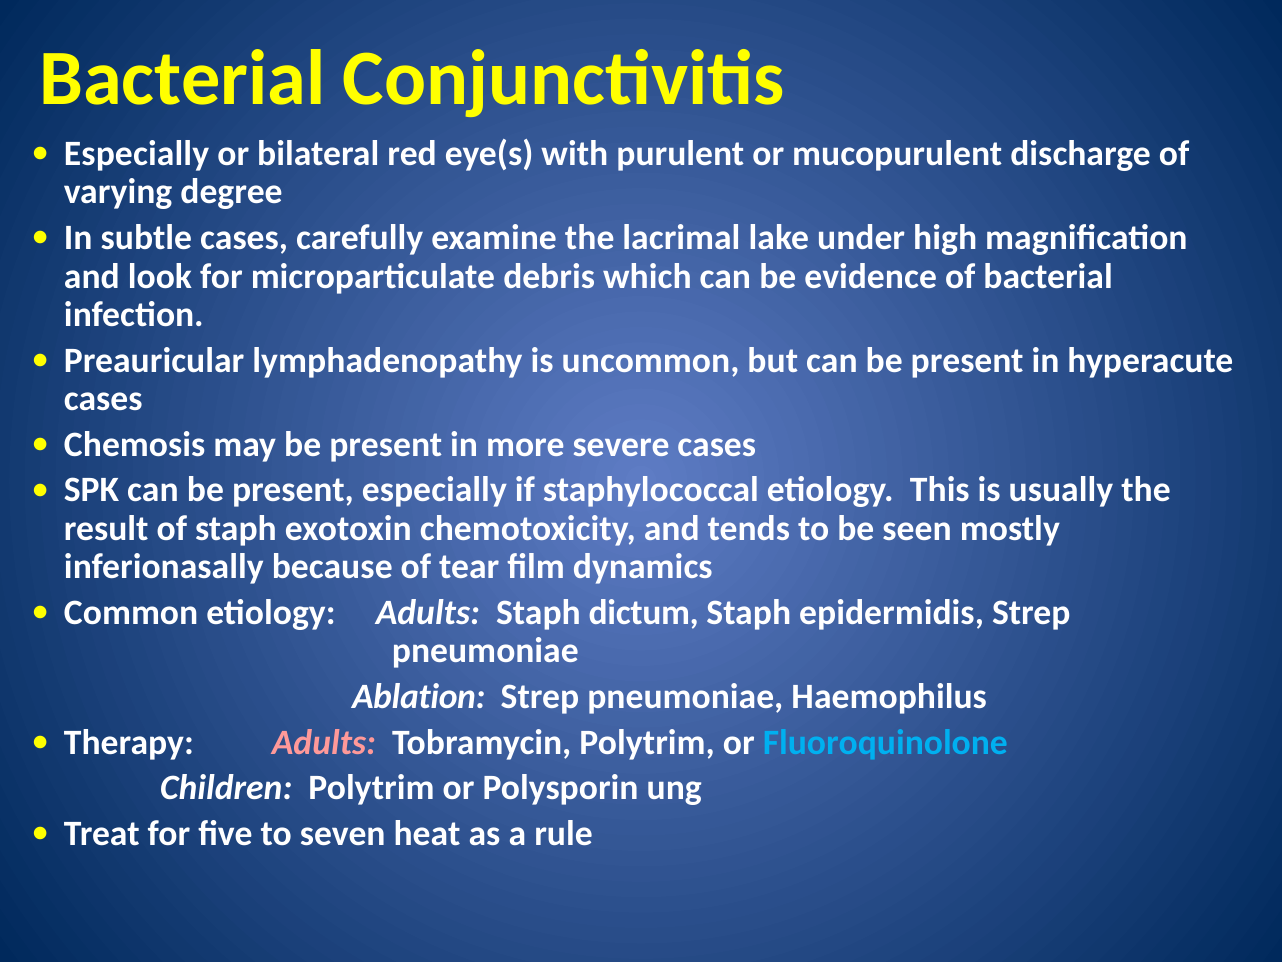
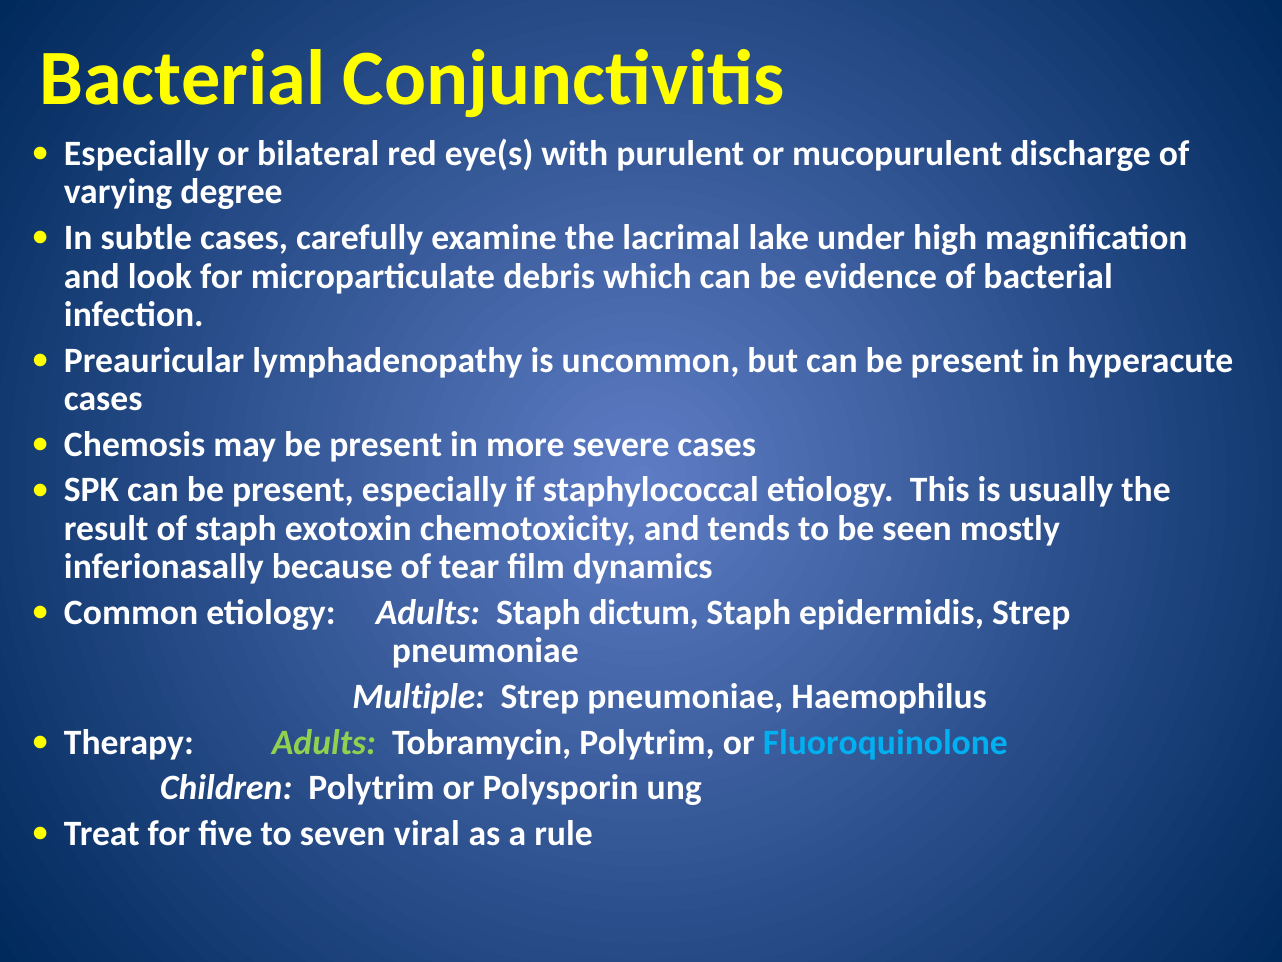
Ablation: Ablation -> Multiple (419, 696)
Adults colour: pink -> light green (324, 742)
heat: heat -> viral (427, 833)
